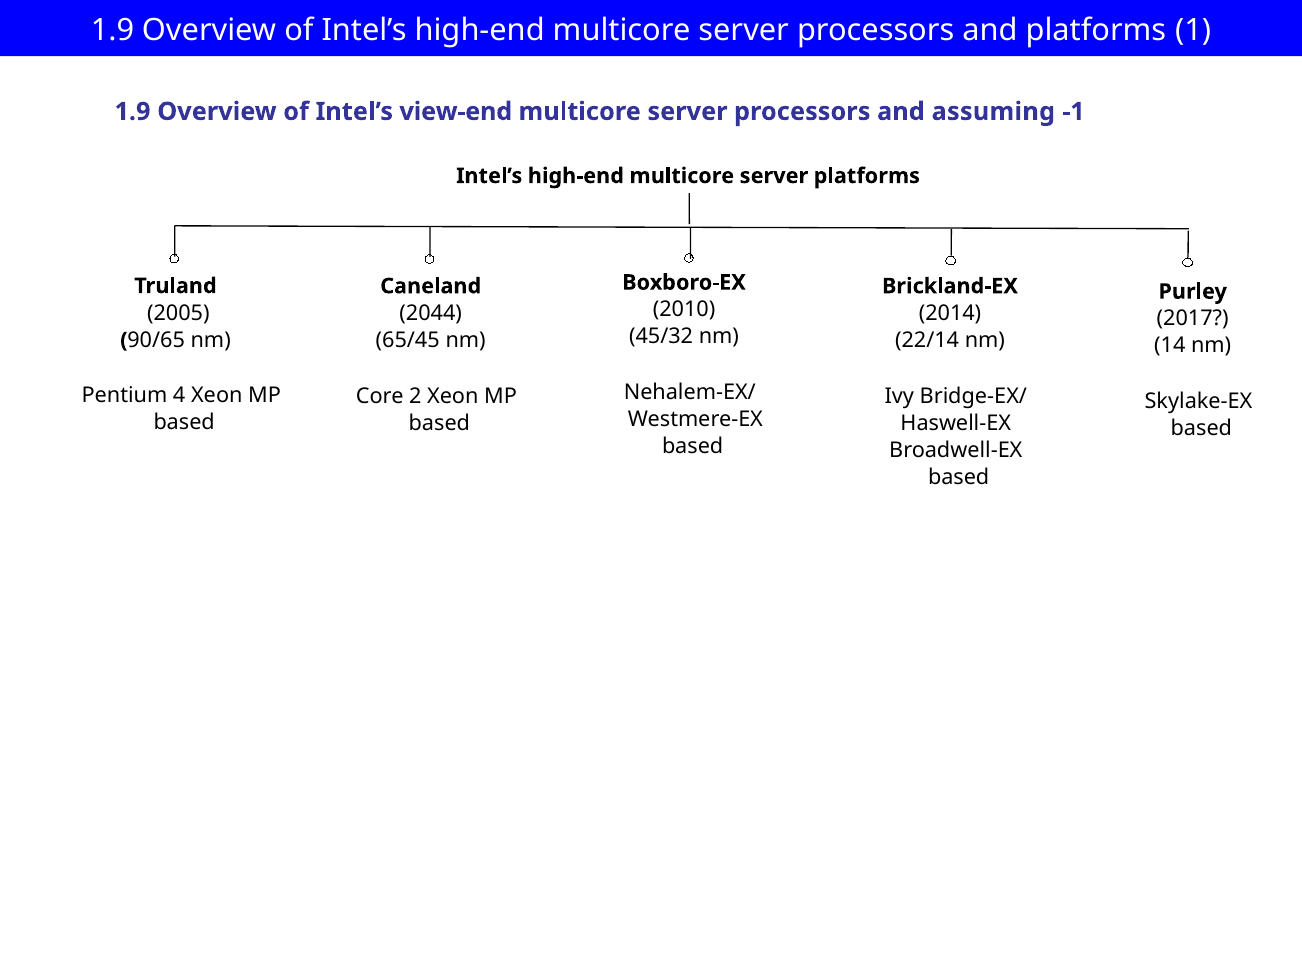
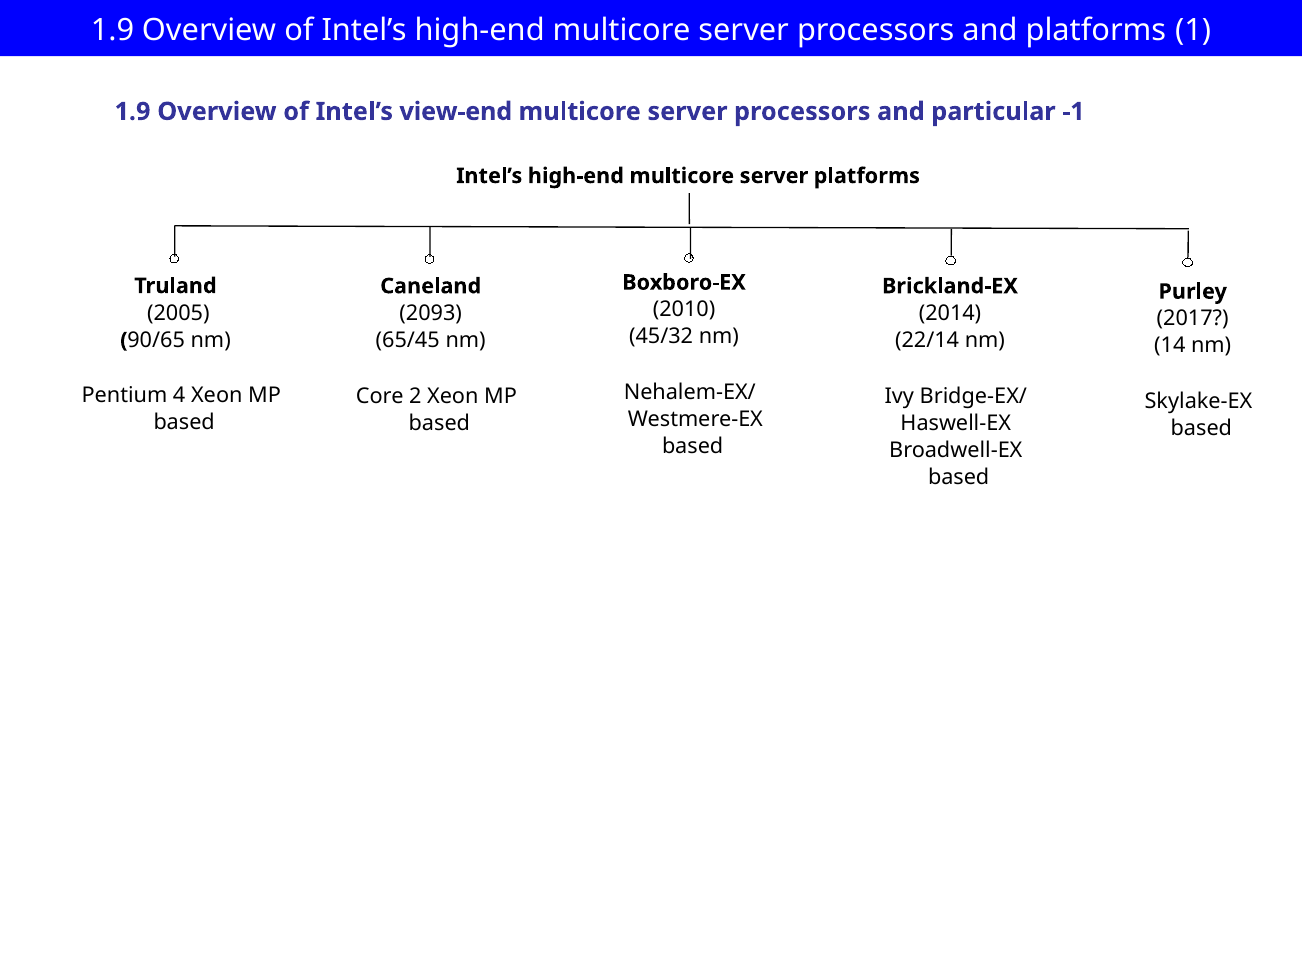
assuming: assuming -> particular (993, 112)
2044: 2044 -> 2093 (431, 313)
